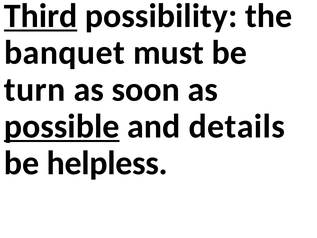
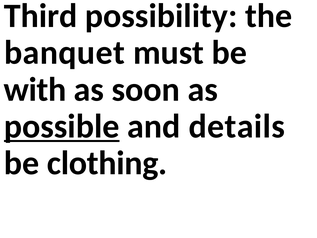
Third underline: present -> none (41, 16)
turn: turn -> with (35, 89)
helpless: helpless -> clothing (107, 163)
